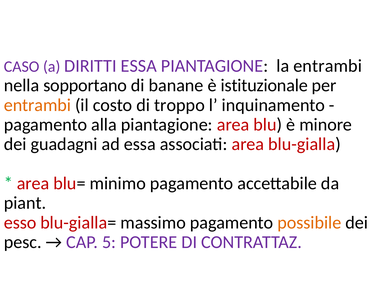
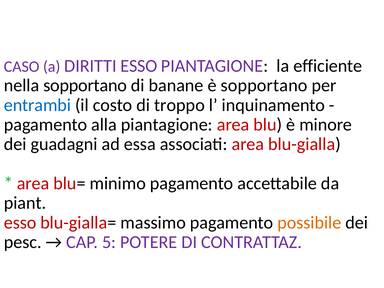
DIRITTI ESSA: ESSA -> ESSO (139, 66)
la entrambi: entrambi -> efficiente (328, 66)
è istituzionale: istituzionale -> sopportano (264, 85)
entrambi colour: orange -> blue (37, 105)
